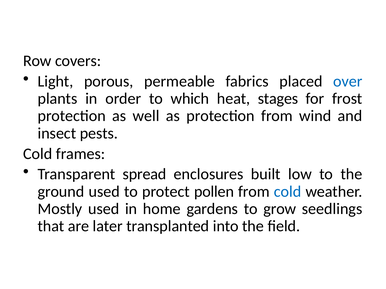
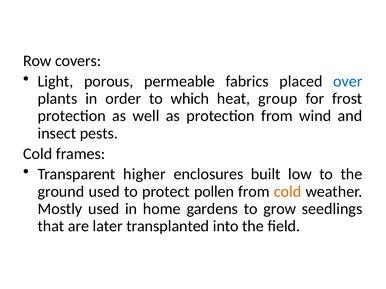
stages: stages -> group (278, 99)
spread: spread -> higher (144, 174)
cold colour: blue -> orange (288, 192)
